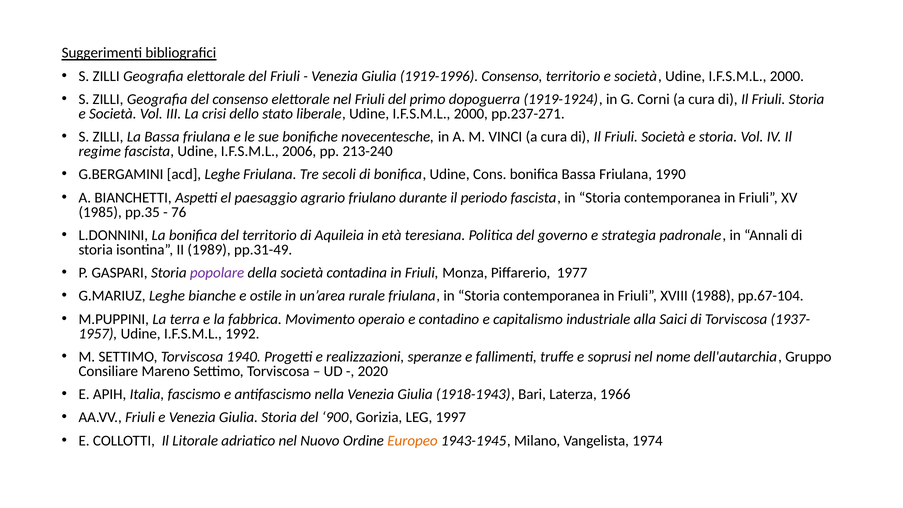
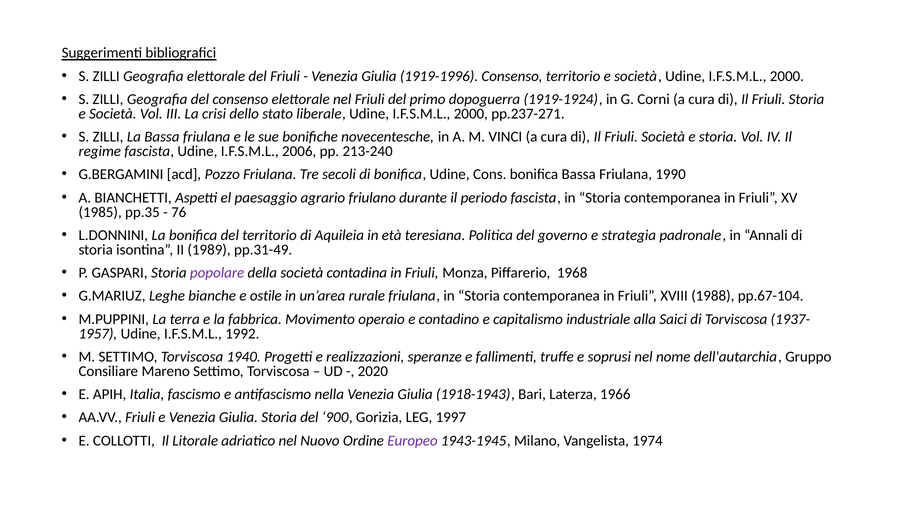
acd Leghe: Leghe -> Pozzo (222, 174)
1977: 1977 -> 1968 (572, 273)
Europeo colour: orange -> purple (412, 440)
